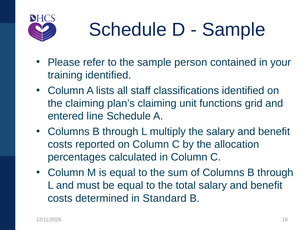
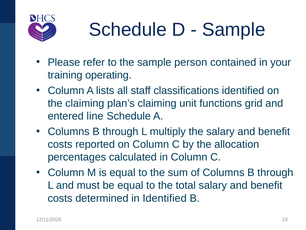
training identified: identified -> operating (108, 75)
in Standard: Standard -> Identified (165, 198)
